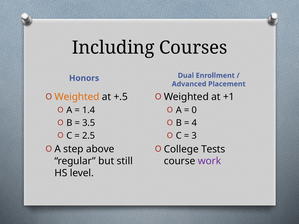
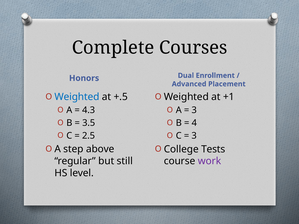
Including: Including -> Complete (113, 48)
Weighted colour: orange -> blue (77, 97)
1.4: 1.4 -> 4.3 (89, 110)
0: 0 -> 3 (194, 110)
